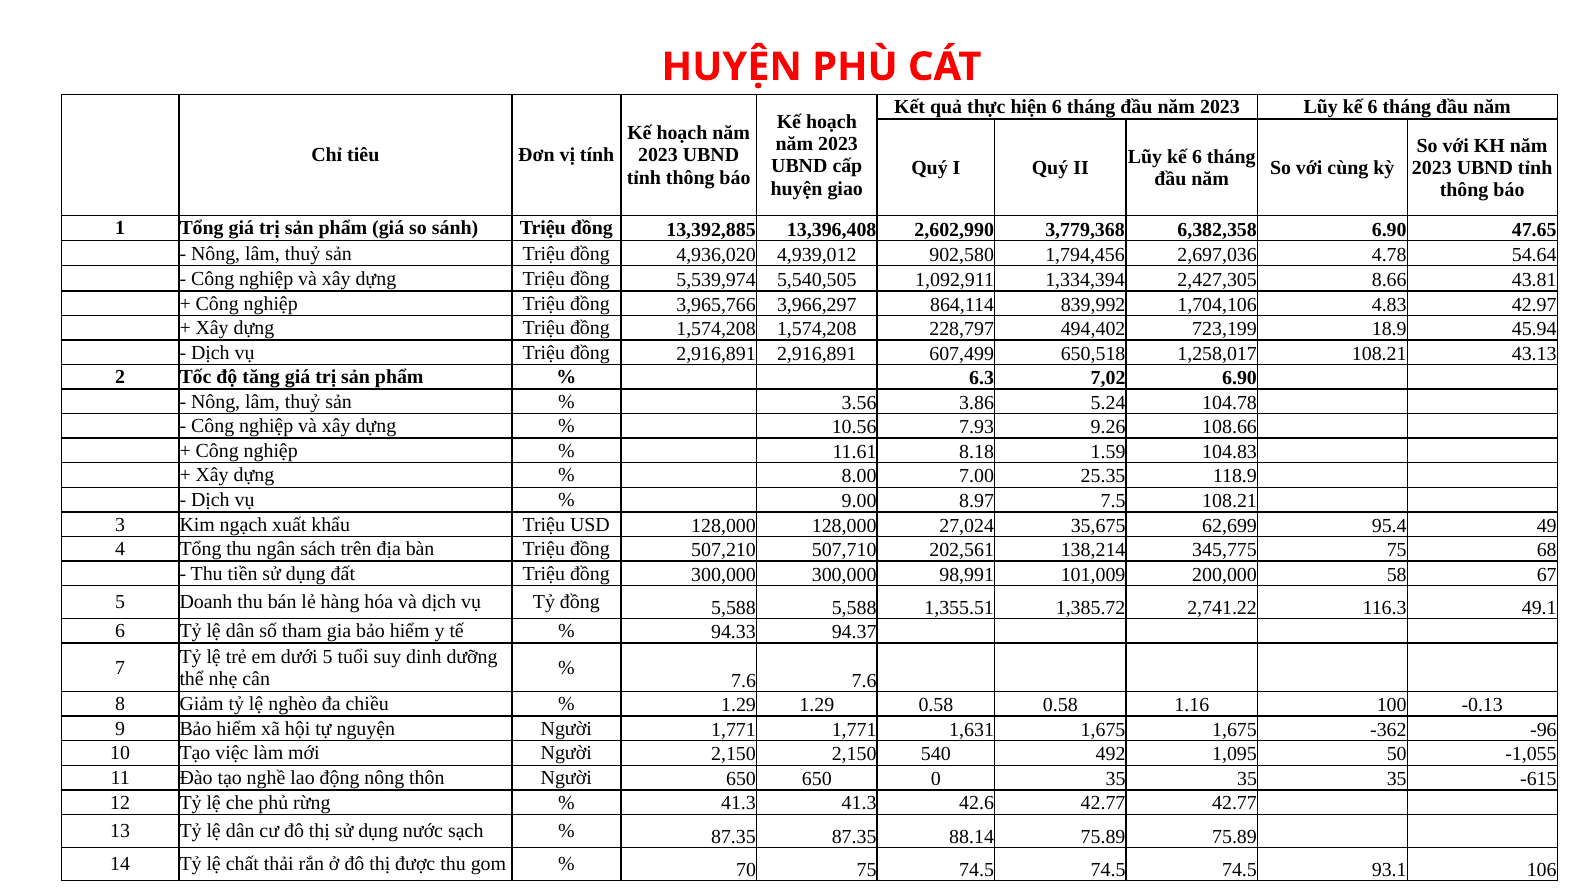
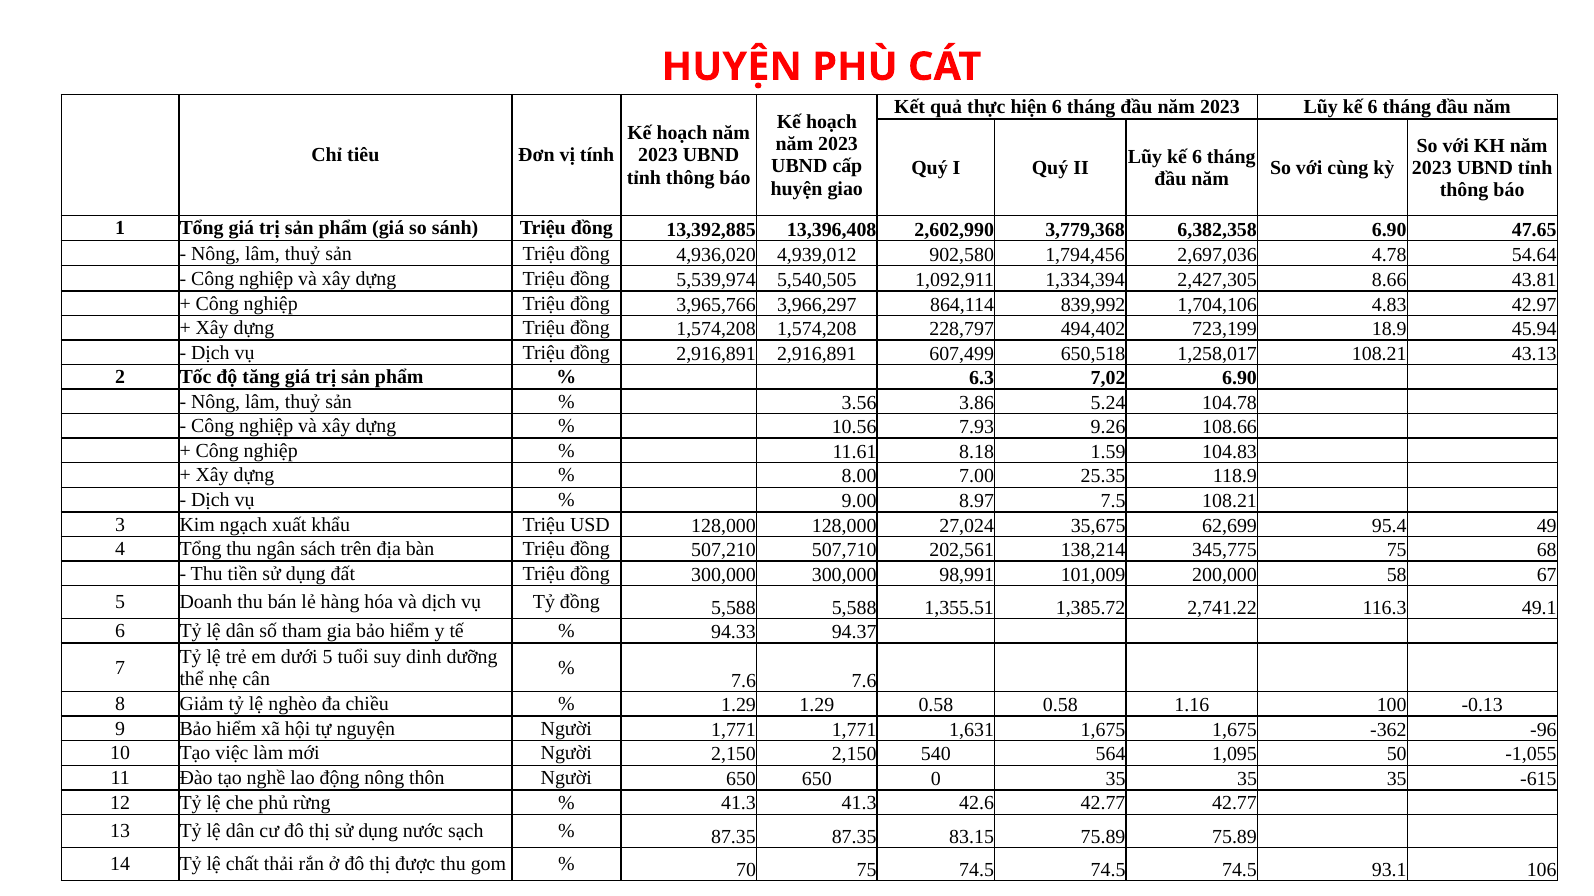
492: 492 -> 564 (1111, 755)
88.14: 88.14 -> 83.15 (972, 837)
